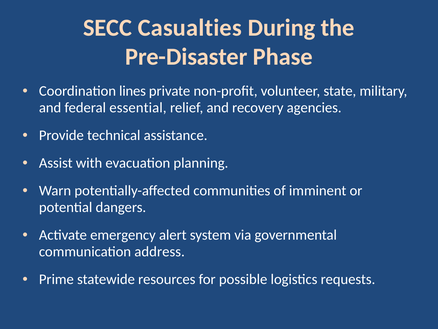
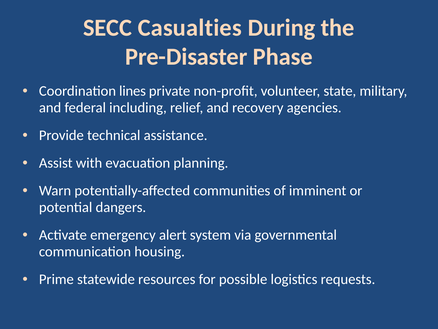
essential: essential -> including (138, 108)
address: address -> housing (160, 251)
